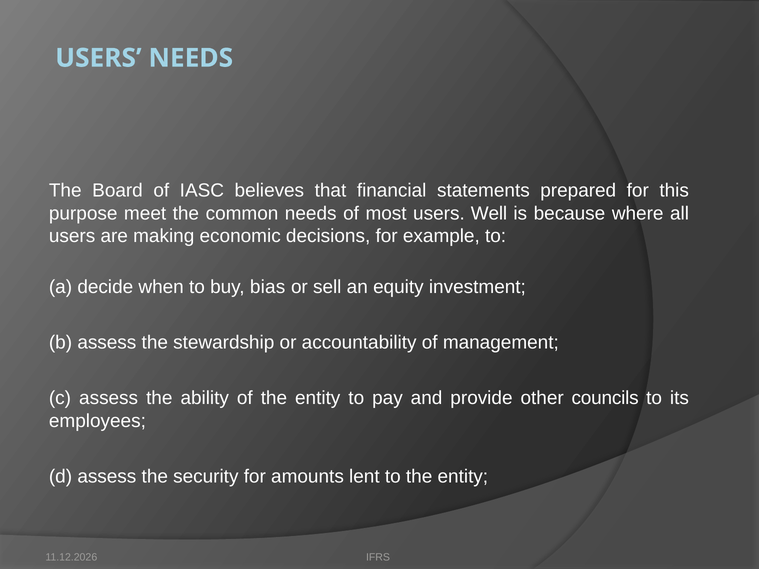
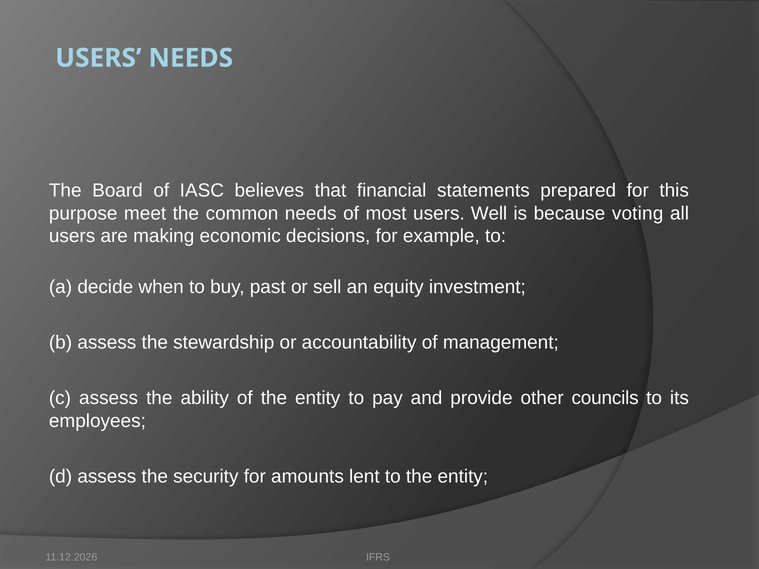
where: where -> voting (638, 213)
bias: bias -> past (268, 287)
